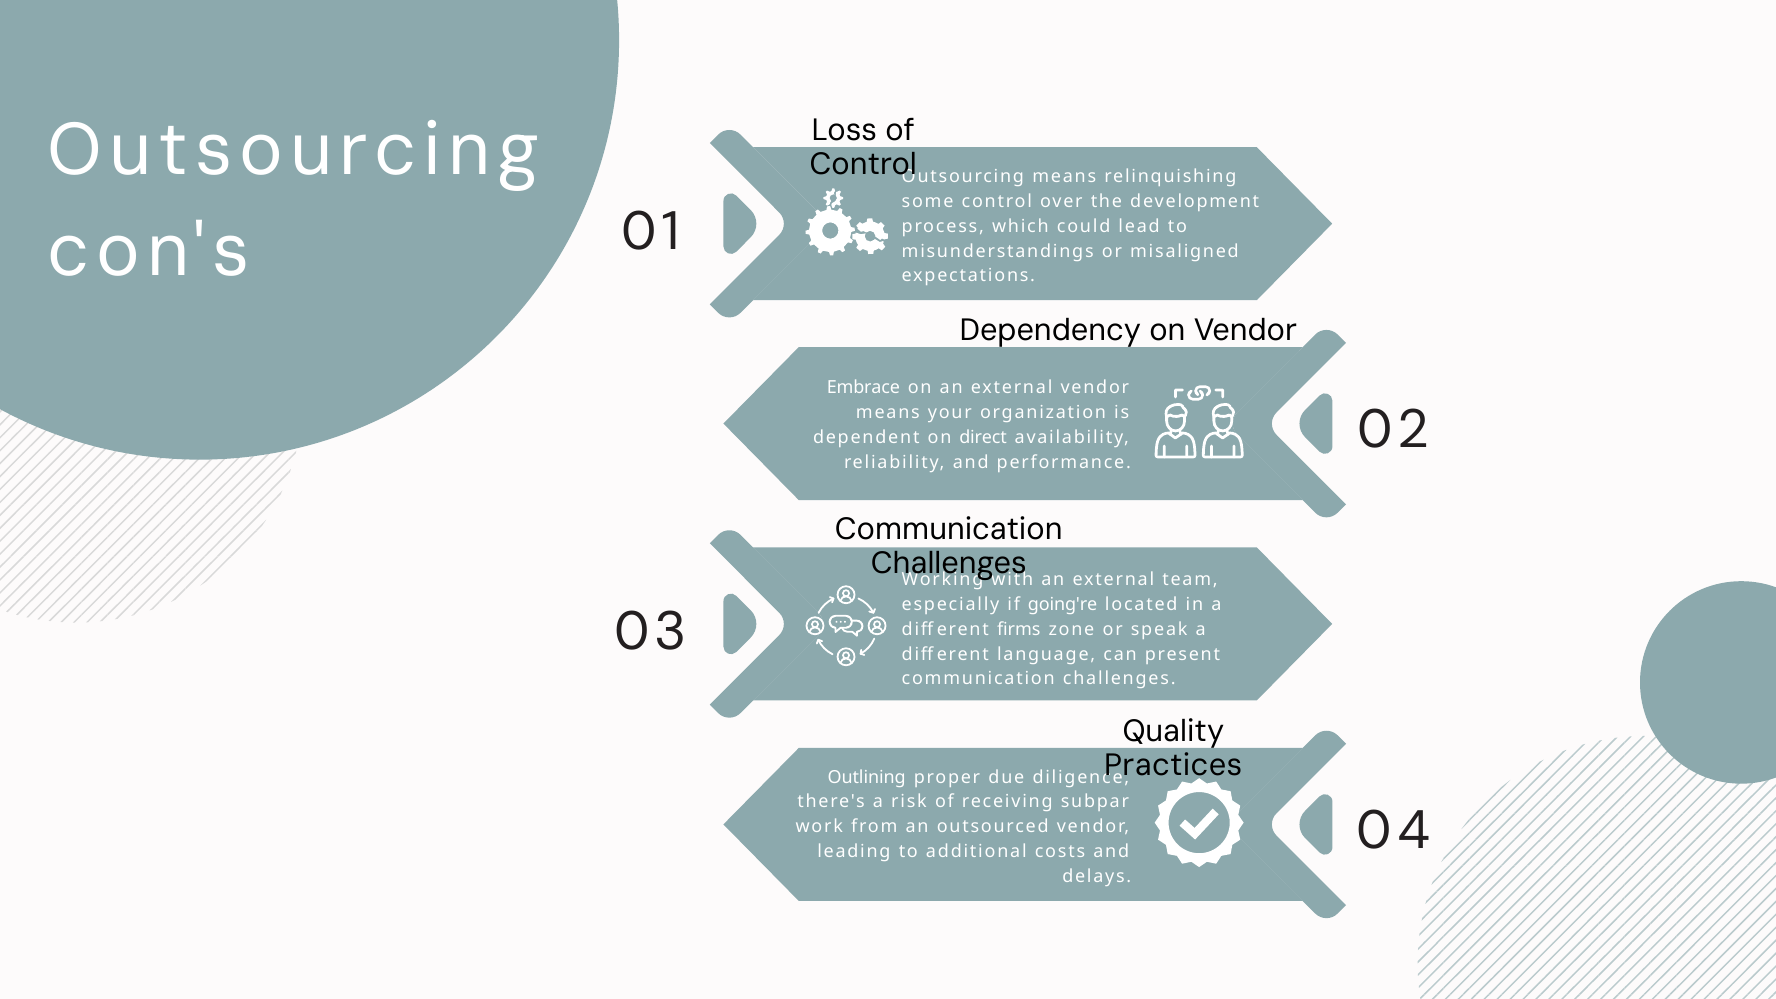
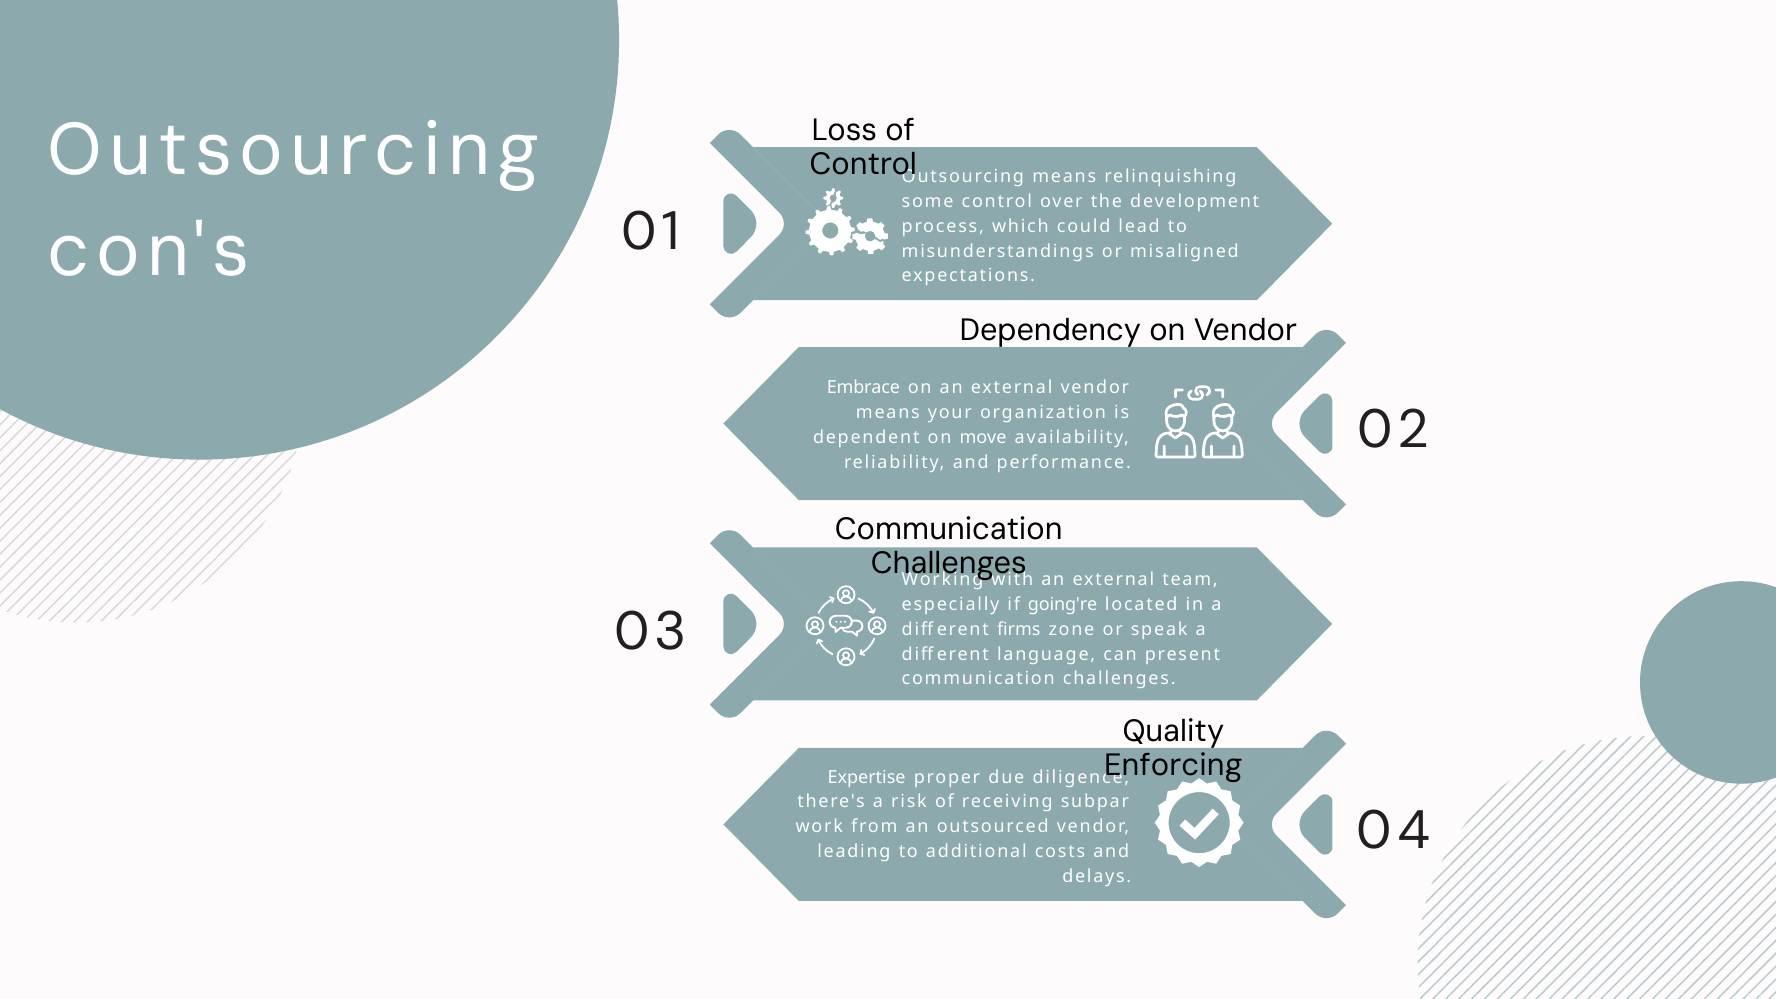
direct: direct -> move (983, 437)
Practices: Practices -> Enforcing (1173, 765)
Outlining: Outlining -> Expertise (867, 777)
